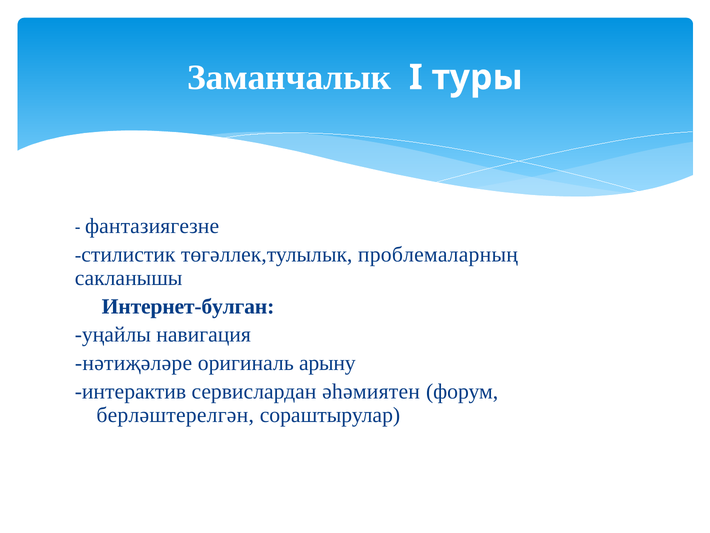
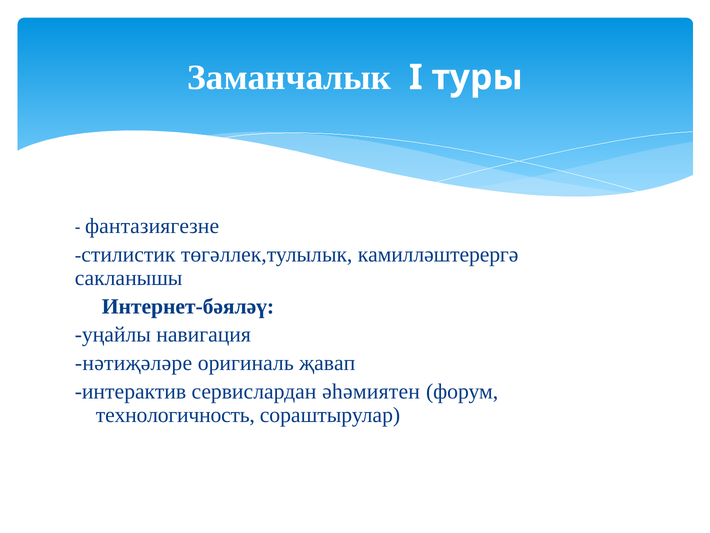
проблемаларның: проблемаларның -> камилләштерергә (438, 254)
Интернет-булган: Интернет-булган -> Интернет-бәяләү (188, 306)
арыну: арыну -> җавап (327, 363)
берләштерелгән: берләштерелгән -> технологичность (175, 415)
